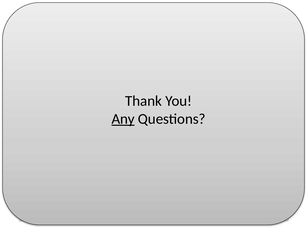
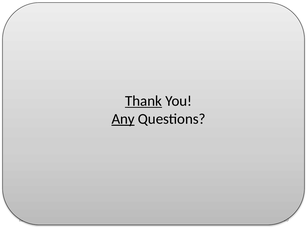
Thank underline: none -> present (144, 101)
